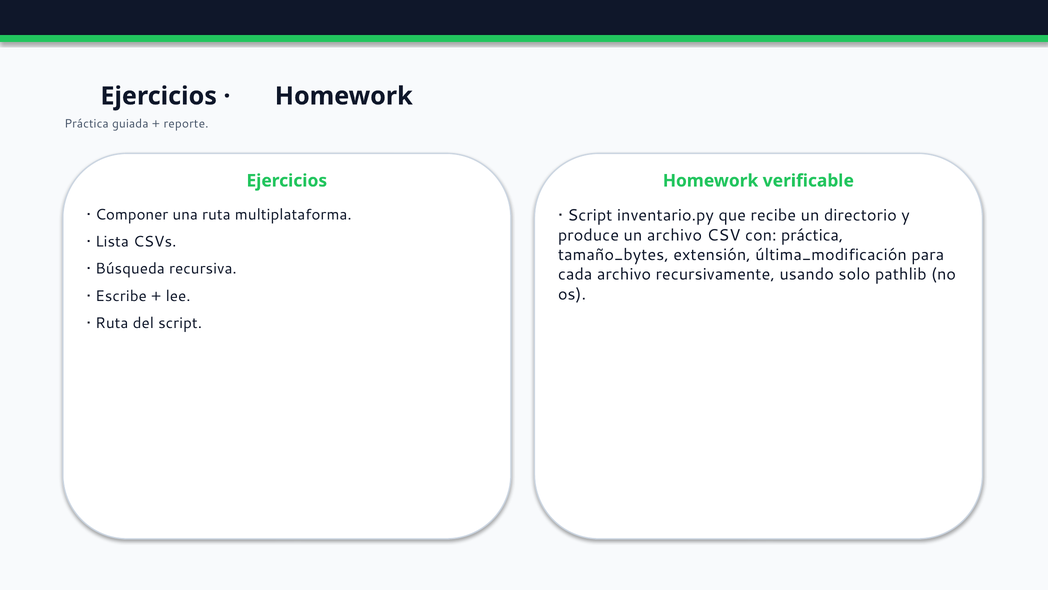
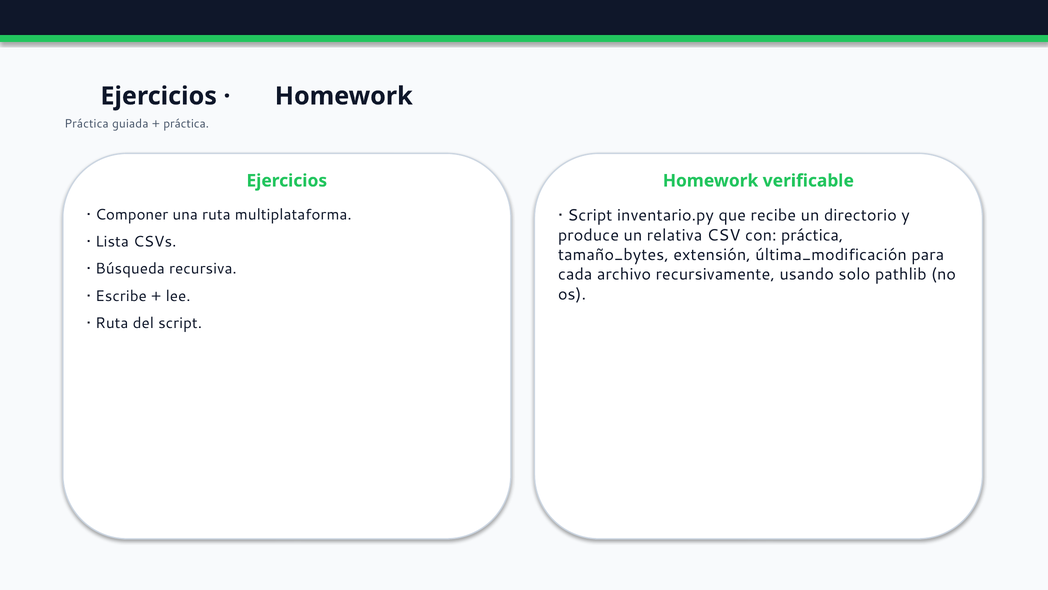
reporte: reporte -> práctica (186, 124)
un archivo: archivo -> relativa (675, 235)
